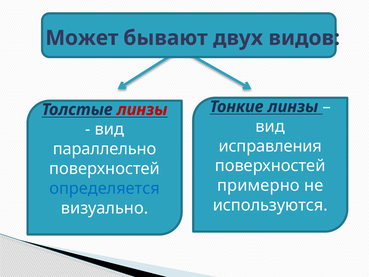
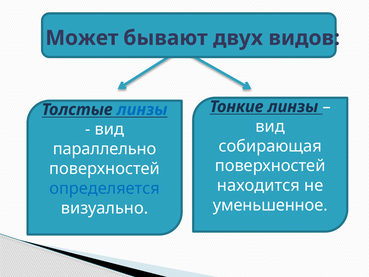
линзы colour: red -> blue (142, 110)
исправления: исправления -> собирающая (270, 146)
примерно: примерно -> находится (258, 185)
используются: используются -> уменьшенное (270, 205)
